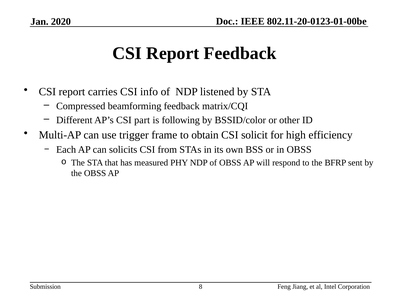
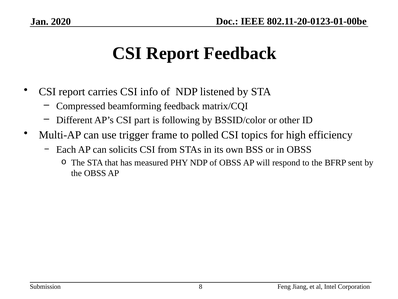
obtain: obtain -> polled (205, 135)
solicit: solicit -> topics (254, 135)
